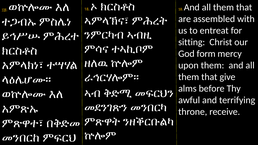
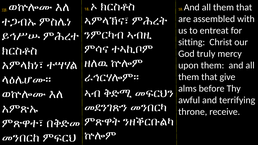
form: form -> truly (206, 54)
